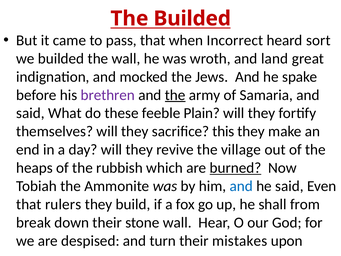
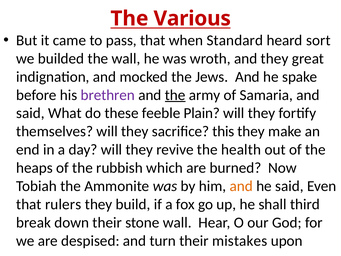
The Builded: Builded -> Various (192, 18)
Incorrect: Incorrect -> Standard (235, 40)
and land: land -> they (275, 58)
village: village -> health (241, 150)
burned underline: present -> none (235, 168)
and colour: blue -> orange (241, 186)
from: from -> third (305, 204)
